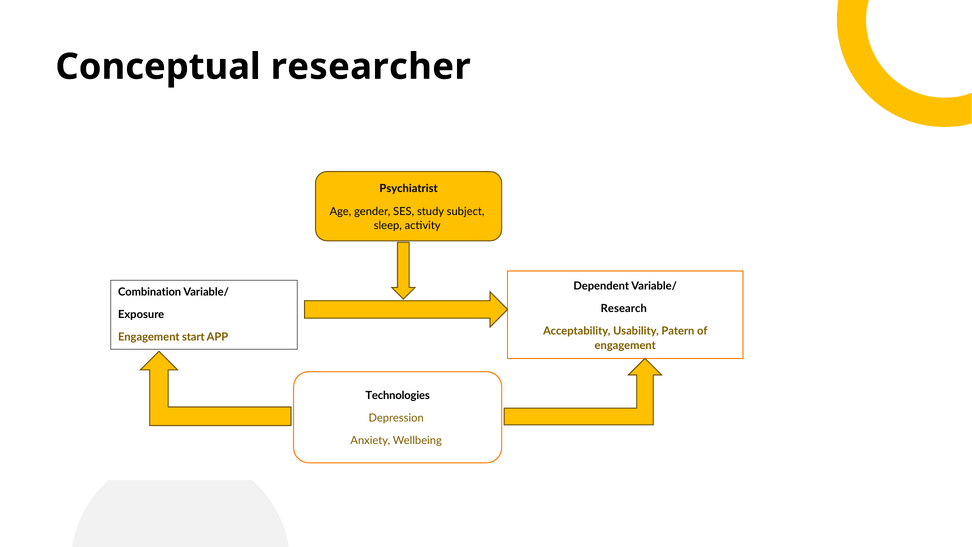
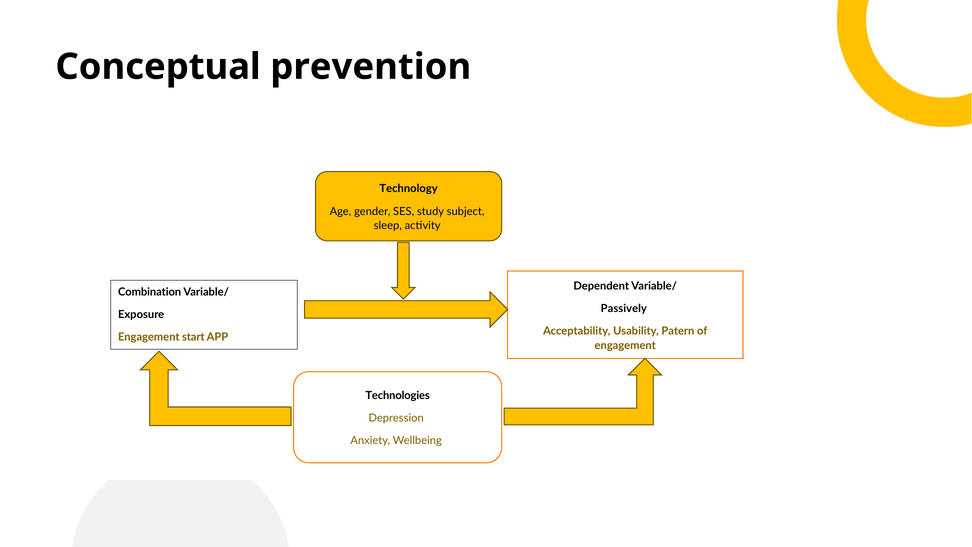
researcher: researcher -> prevention (371, 67)
Psychiatrist: Psychiatrist -> Technology (409, 189)
Research: Research -> Passively (624, 308)
